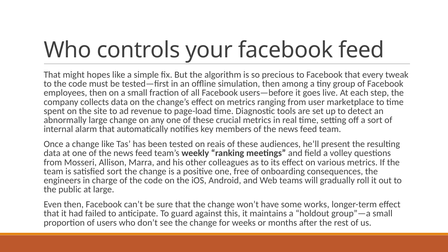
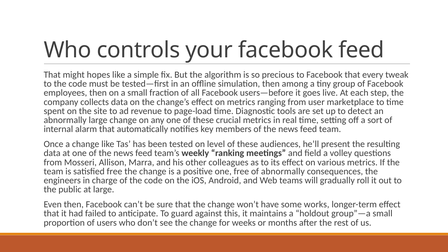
reais: reais -> level (216, 144)
satisfied sort: sort -> free (115, 171)
of onboarding: onboarding -> abnormally (283, 171)
